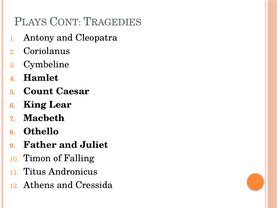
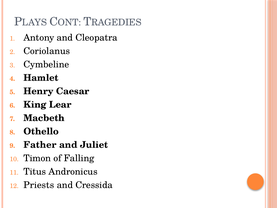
Count: Count -> Henry (38, 91)
Athens: Athens -> Priests (39, 185)
